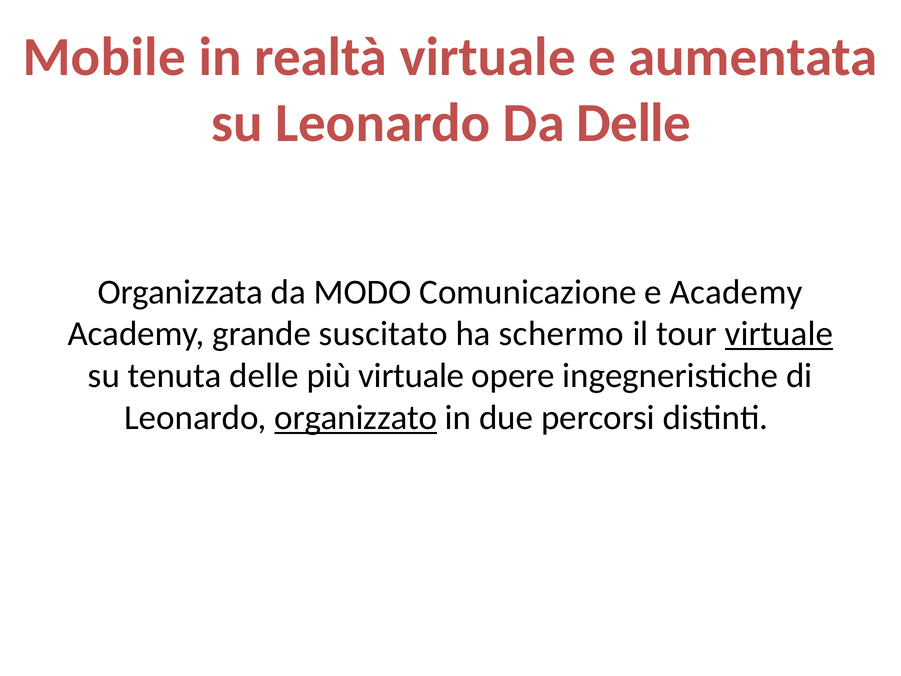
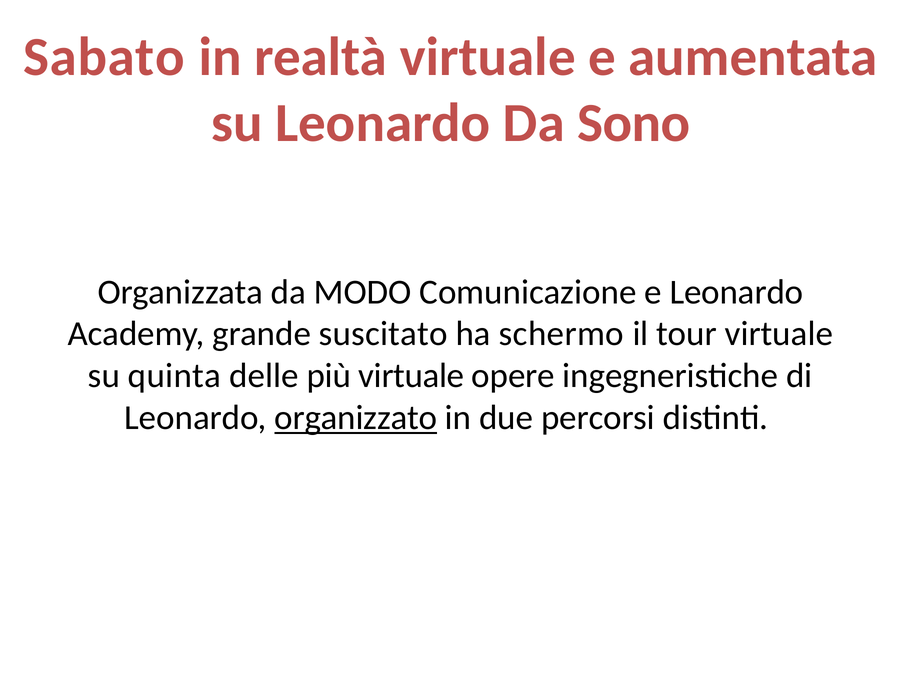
Mobile: Mobile -> Sabato (104, 57)
Da Delle: Delle -> Sono (634, 123)
e Academy: Academy -> Leonardo (736, 292)
virtuale underline: present -> none (779, 334)
tenuta: tenuta -> quinta (174, 376)
